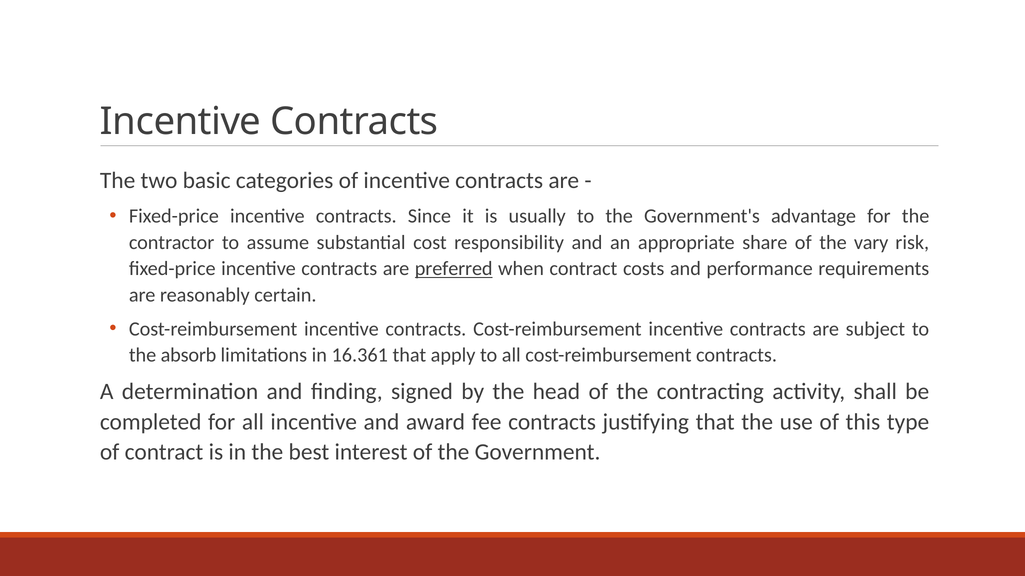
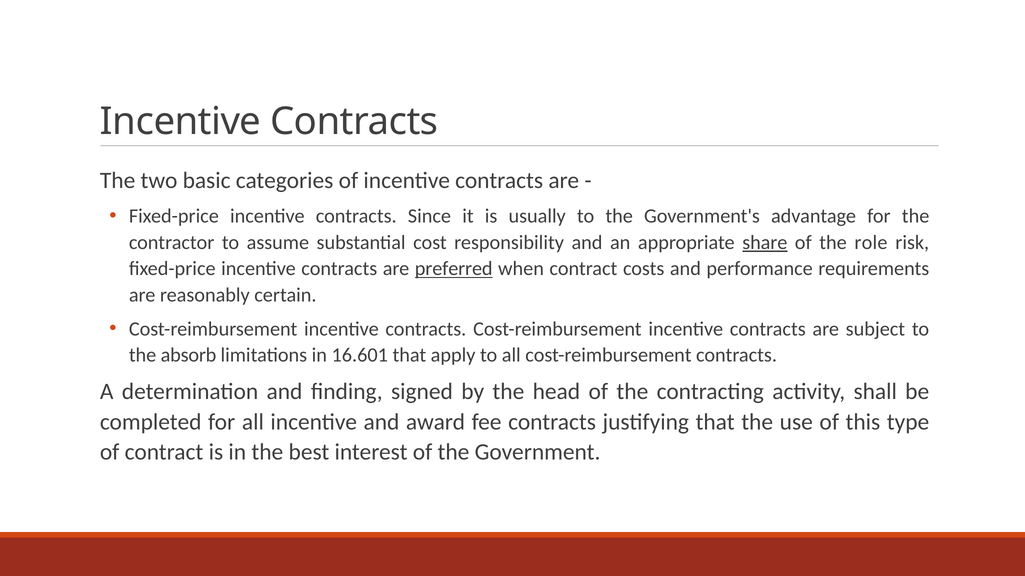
share underline: none -> present (765, 243)
vary: vary -> role (871, 243)
16.361: 16.361 -> 16.601 (360, 355)
